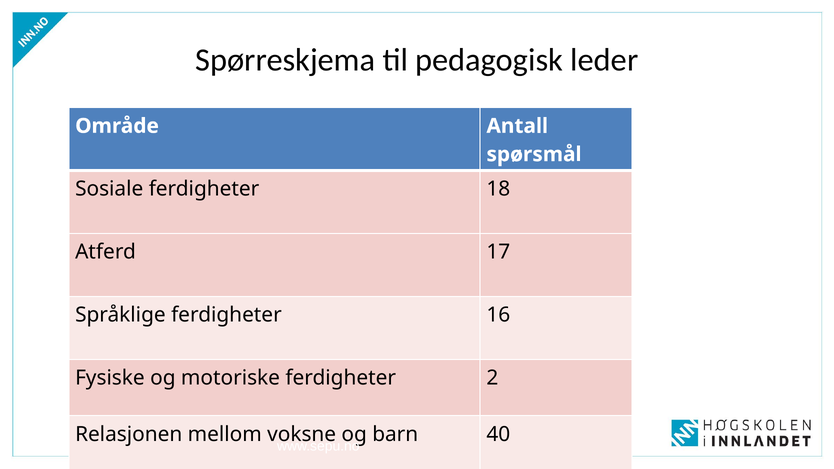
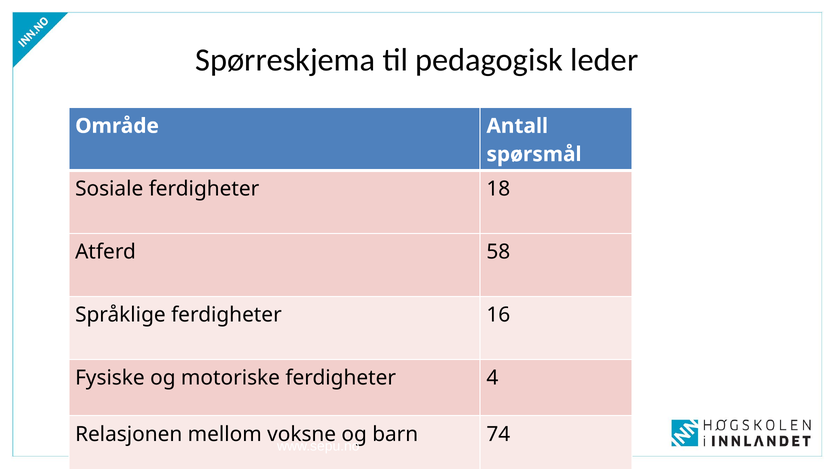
17: 17 -> 58 (498, 252)
2: 2 -> 4 (492, 378)
40: 40 -> 74 (498, 434)
